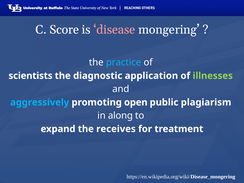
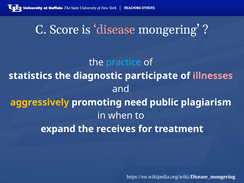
scientists: scientists -> statistics (30, 76)
application: application -> participate (151, 76)
illnesses colour: light green -> pink (213, 76)
aggressively colour: light blue -> yellow (40, 102)
open: open -> need (136, 102)
along: along -> when (120, 116)
